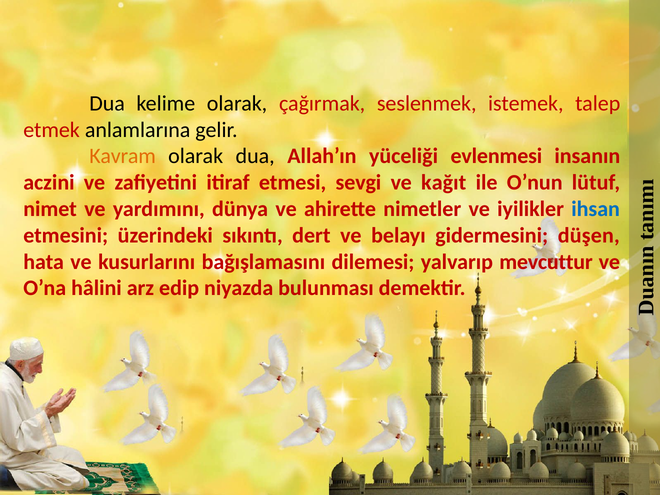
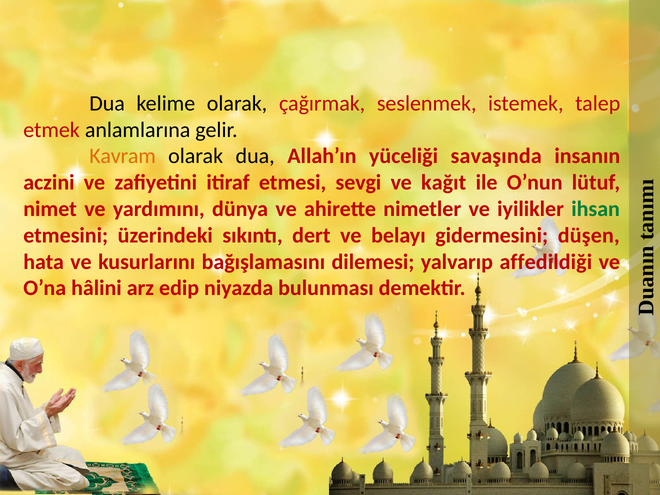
evlenmesi: evlenmesi -> savaşında (496, 156)
ihsan colour: blue -> green (596, 209)
mevcuttur: mevcuttur -> affedildiği (546, 262)
